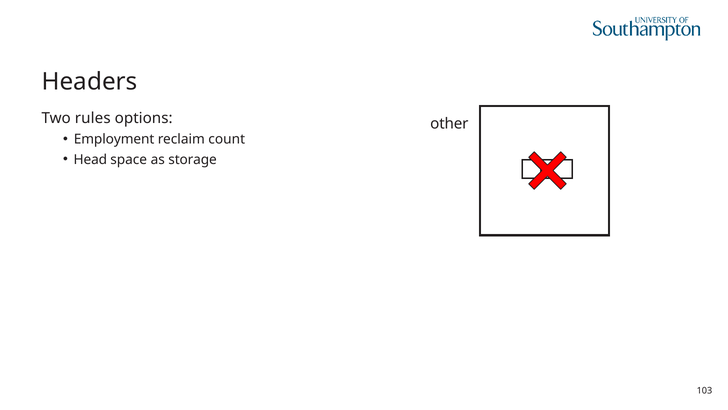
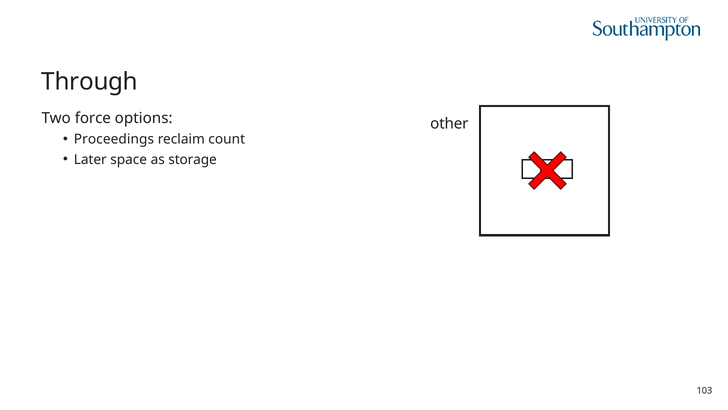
Headers: Headers -> Through (90, 82)
rules: rules -> force (93, 118)
Employment: Employment -> Proceedings (114, 139)
Head: Head -> Later (90, 159)
